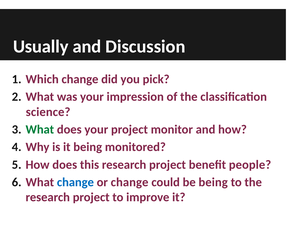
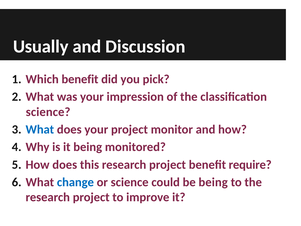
Which change: change -> benefit (80, 79)
What colour: green -> blue (40, 129)
people: people -> require (250, 164)
or change: change -> science (130, 182)
